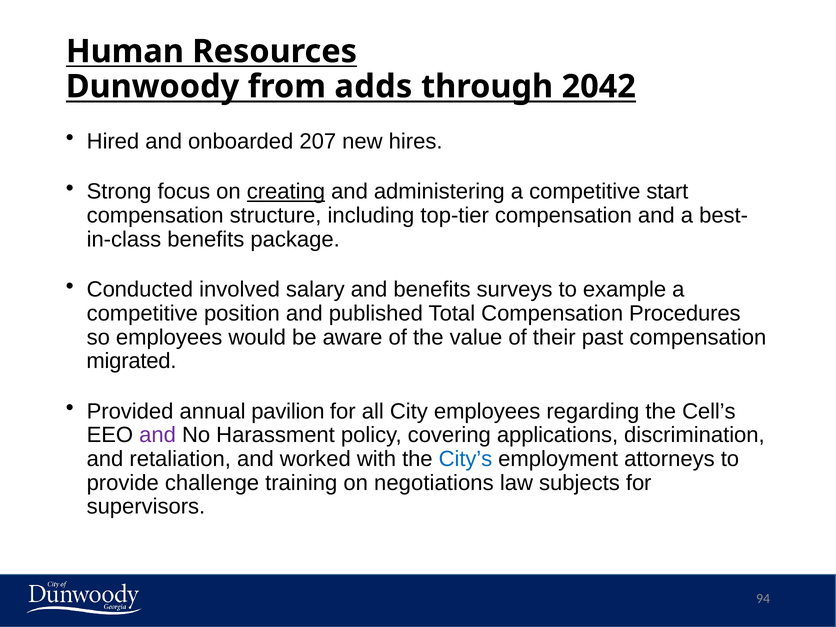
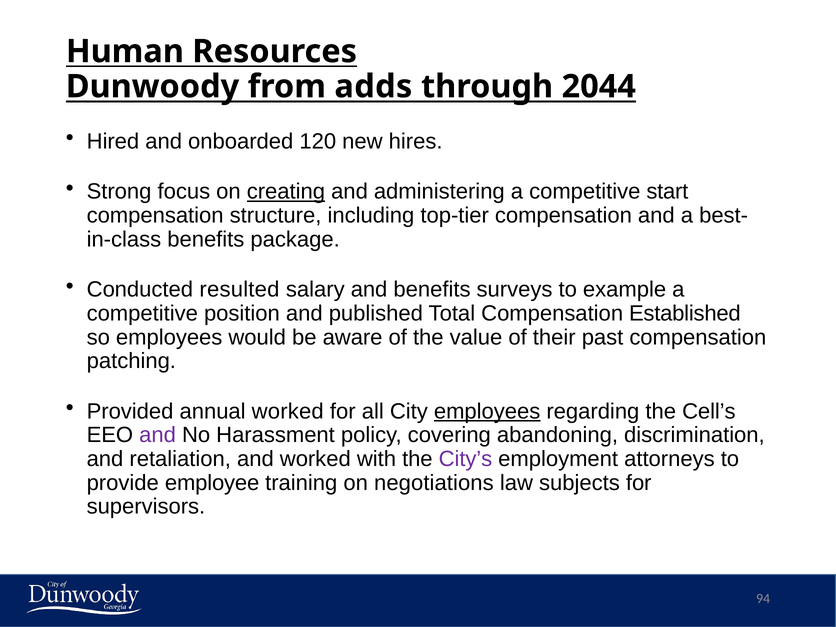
2042: 2042 -> 2044 (599, 87)
207: 207 -> 120 (318, 141)
involved: involved -> resulted (239, 290)
Procedures: Procedures -> Established (685, 313)
migrated: migrated -> patching (131, 361)
annual pavilion: pavilion -> worked (288, 411)
employees underline: none -> present (487, 411)
applications: applications -> abandoning (557, 435)
City’s colour: blue -> purple (465, 459)
challenge: challenge -> employee (212, 483)
